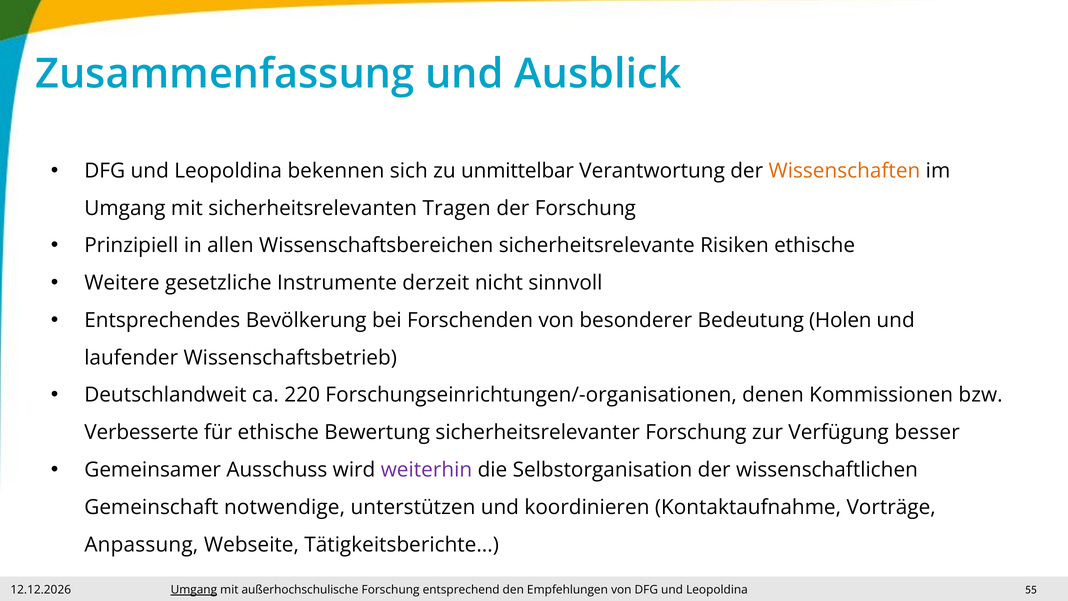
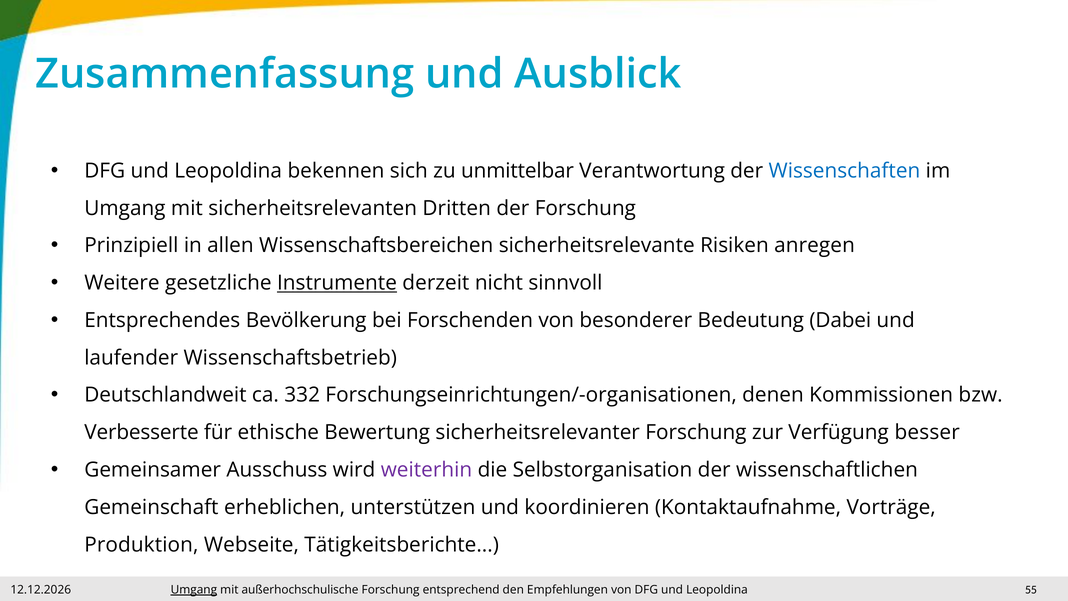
Wissenschaften colour: orange -> blue (844, 171)
Tragen: Tragen -> Dritten (457, 208)
Risiken ethische: ethische -> anregen (815, 245)
Instrumente underline: none -> present (337, 283)
Holen: Holen -> Dabei (840, 320)
220: 220 -> 332 (302, 395)
notwendige: notwendige -> erheblichen (285, 507)
Anpassung: Anpassung -> Produktion (141, 545)
